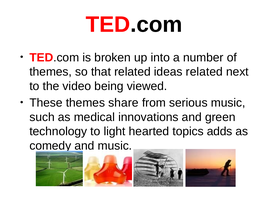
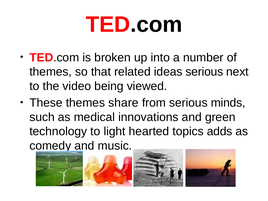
ideas related: related -> serious (204, 72)
serious music: music -> minds (228, 103)
